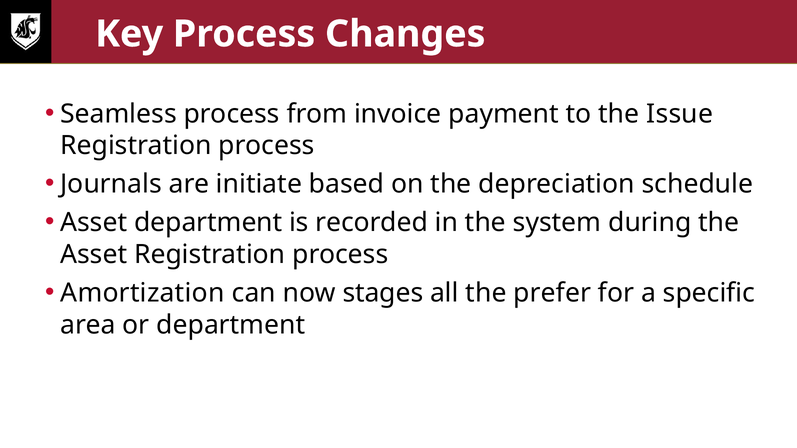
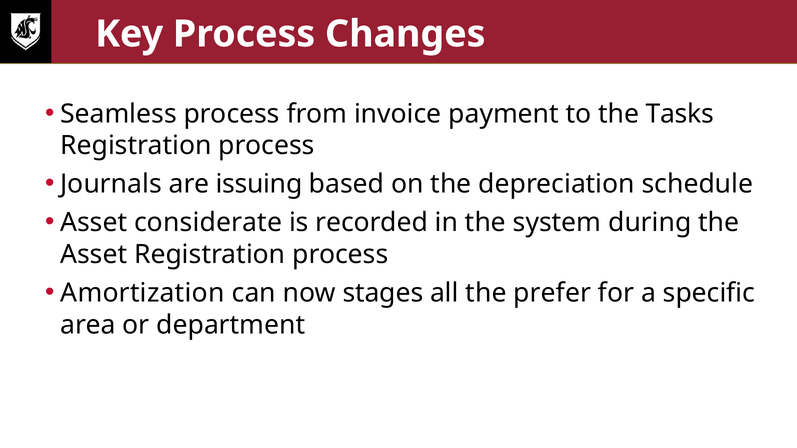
Issue: Issue -> Tasks (680, 114)
initiate: initiate -> issuing (259, 184)
Asset department: department -> considerate (208, 223)
